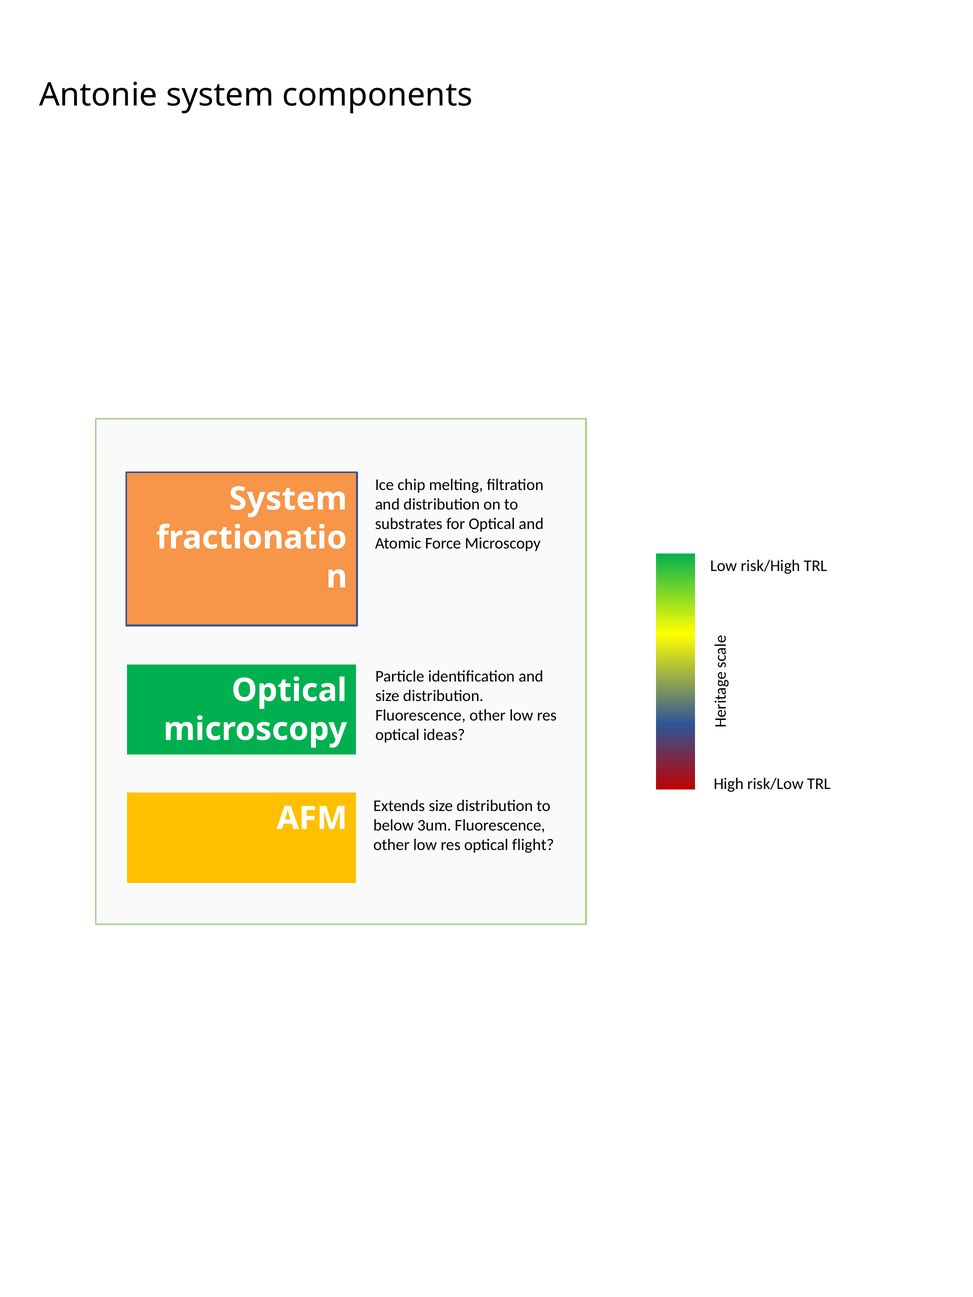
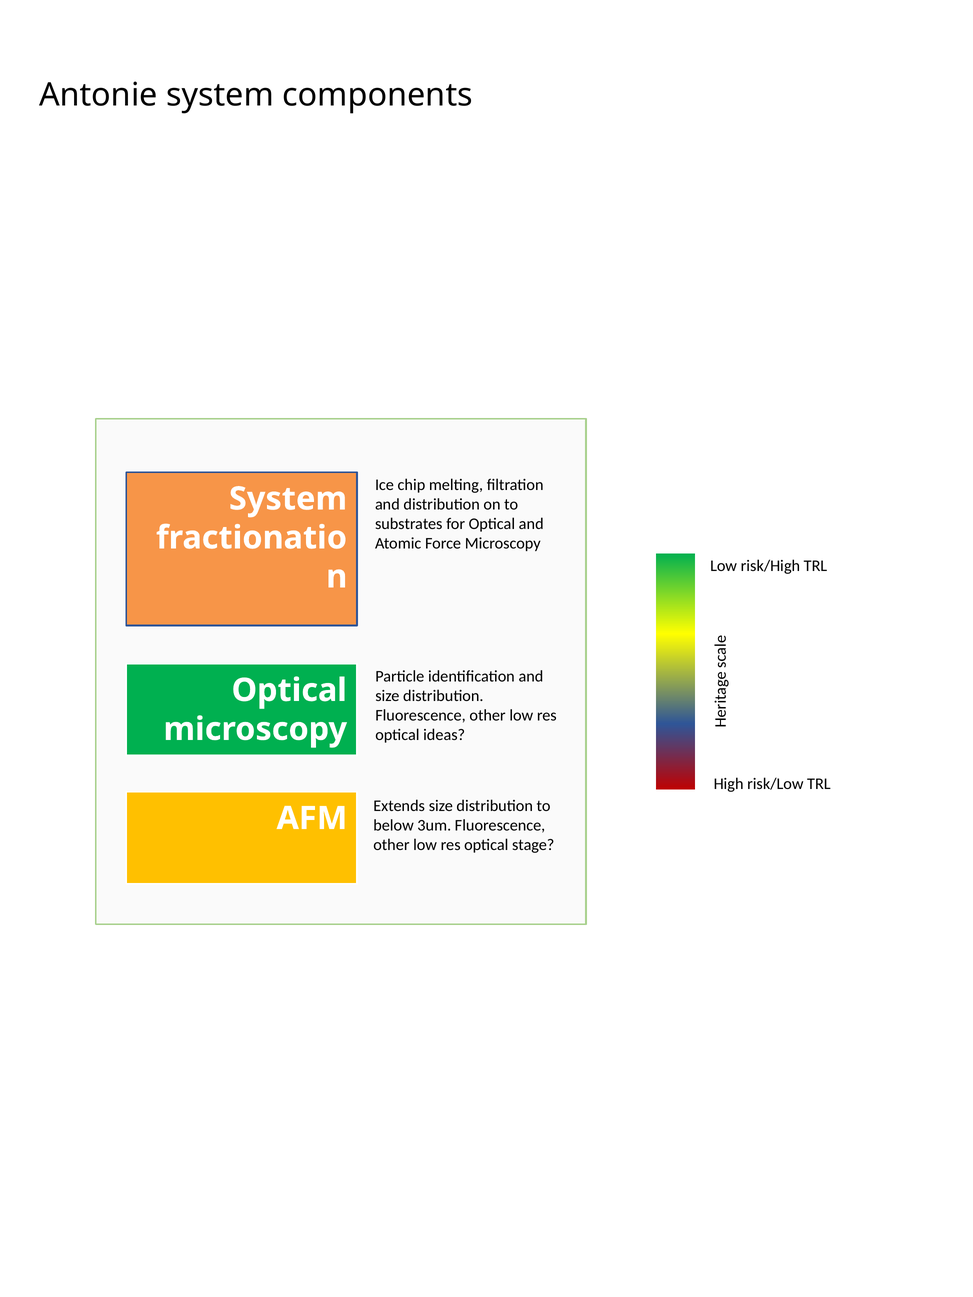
flight: flight -> stage (533, 845)
